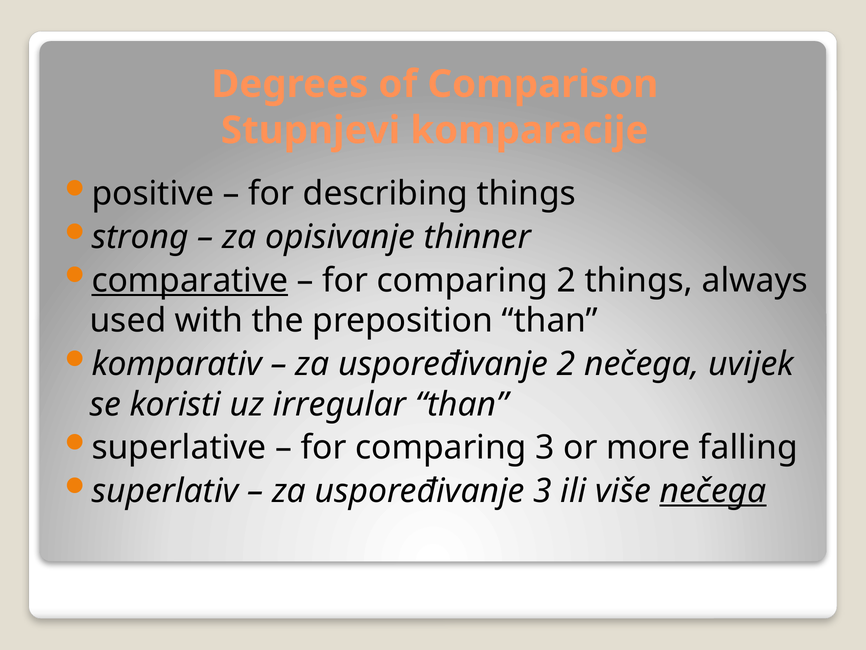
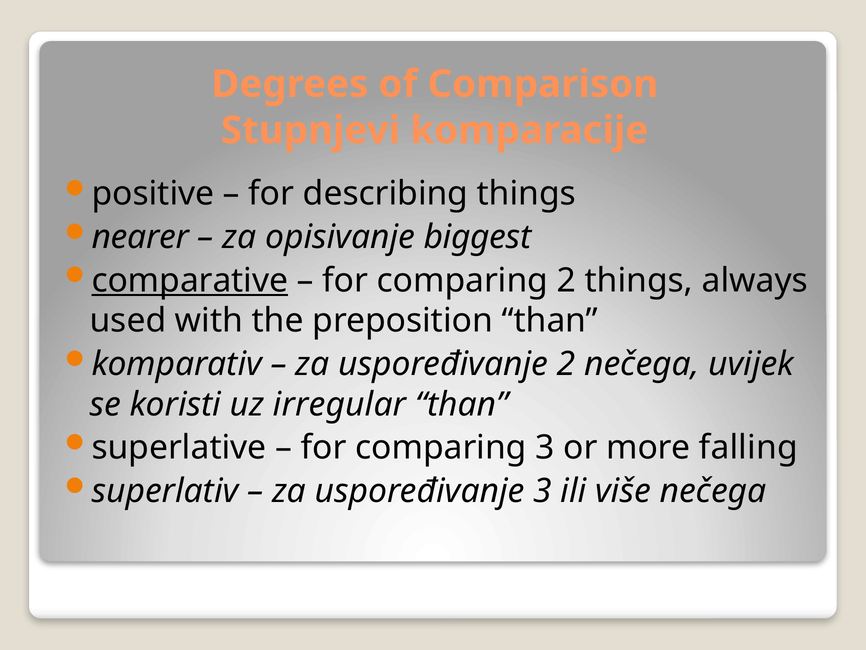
strong: strong -> nearer (140, 237)
thinner: thinner -> biggest (477, 237)
nečega underline: present -> none (713, 491)
